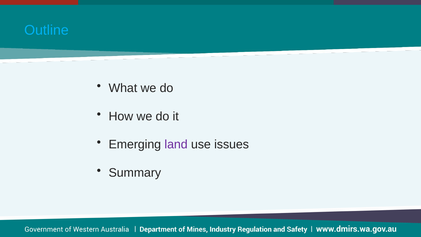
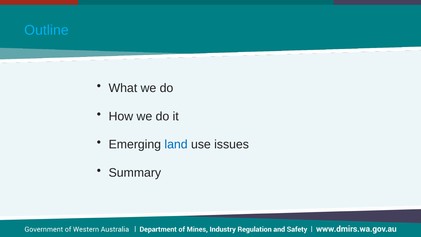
land colour: purple -> blue (176, 144)
